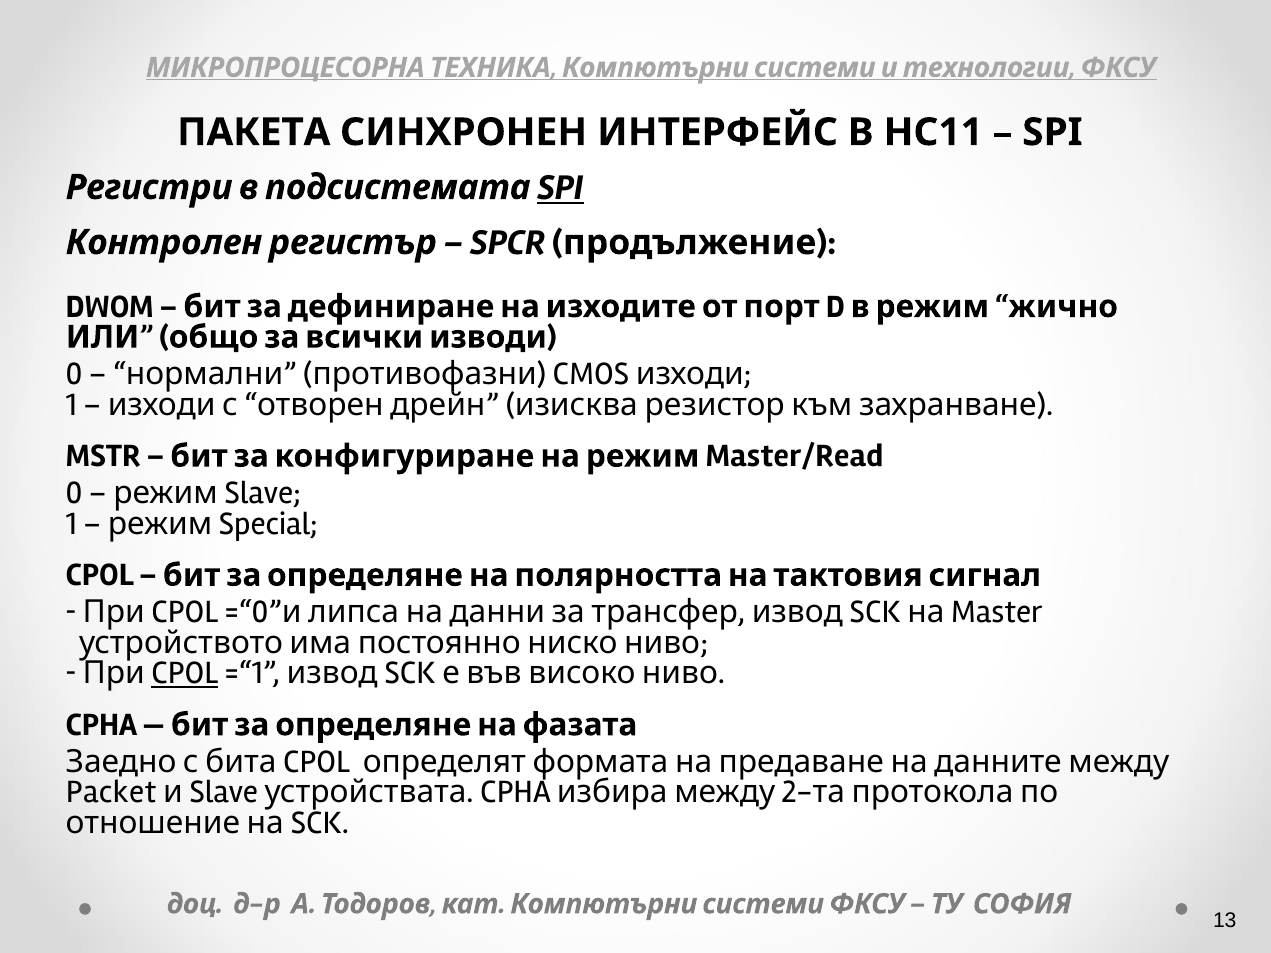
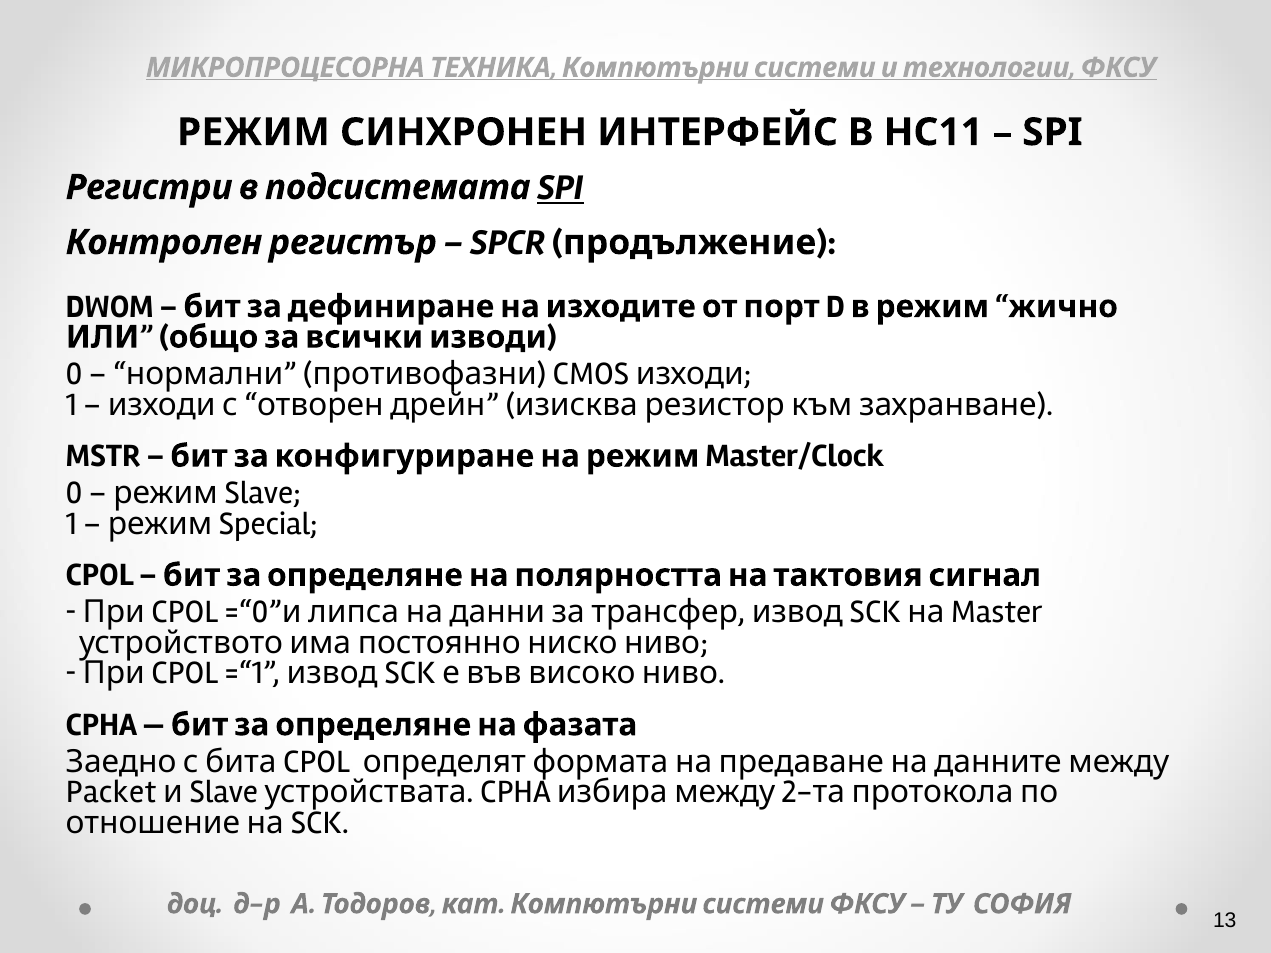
ПАКЕТА: ПАКЕТА -> РЕЖИМ (254, 132)
Master/Read: Master/Read -> Master/Clock (795, 456)
CPOL underline: present -> none (185, 673)
